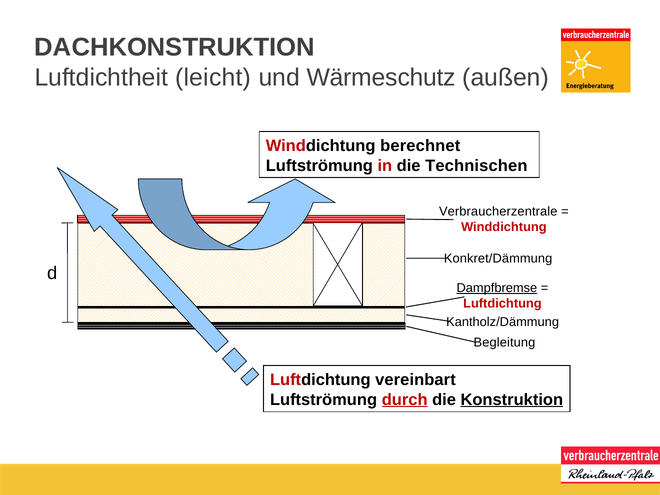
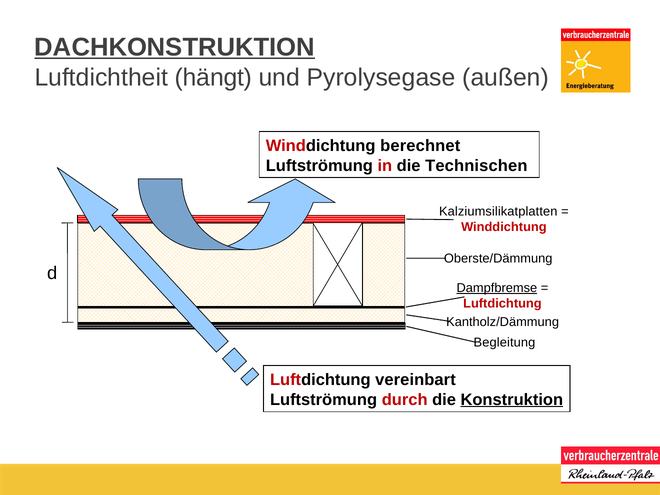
DACHKONSTRUKTION underline: none -> present (175, 47)
leicht: leicht -> hängt (213, 77)
Wärmeschutz: Wärmeschutz -> Pyrolysegase (381, 77)
Verbraucherzentrale: Verbraucherzentrale -> Kalziumsilikatplatten (498, 212)
Konkret/Dämmung: Konkret/Dämmung -> Oberste/Dämmung (498, 258)
durch underline: present -> none (405, 400)
